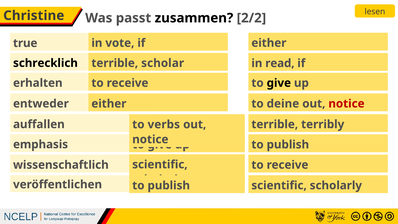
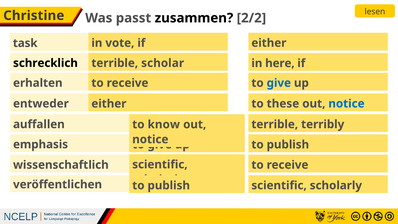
true: true -> task (25, 43)
read: read -> here (280, 63)
give colour: black -> blue (279, 83)
deine: deine -> these (283, 104)
notice colour: red -> blue (346, 104)
verbs: verbs -> know (164, 124)
